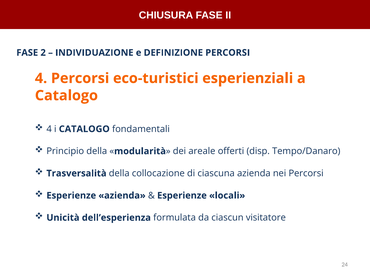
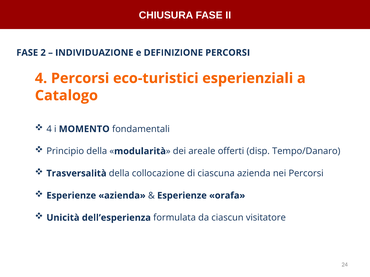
i CATALOGO: CATALOGO -> MOMENTO (84, 129)
locali: locali -> orafa (227, 196)
